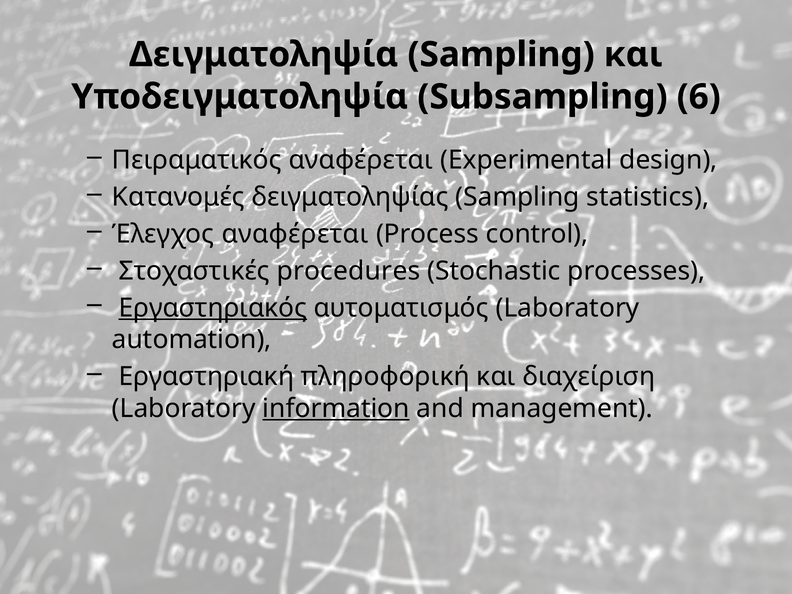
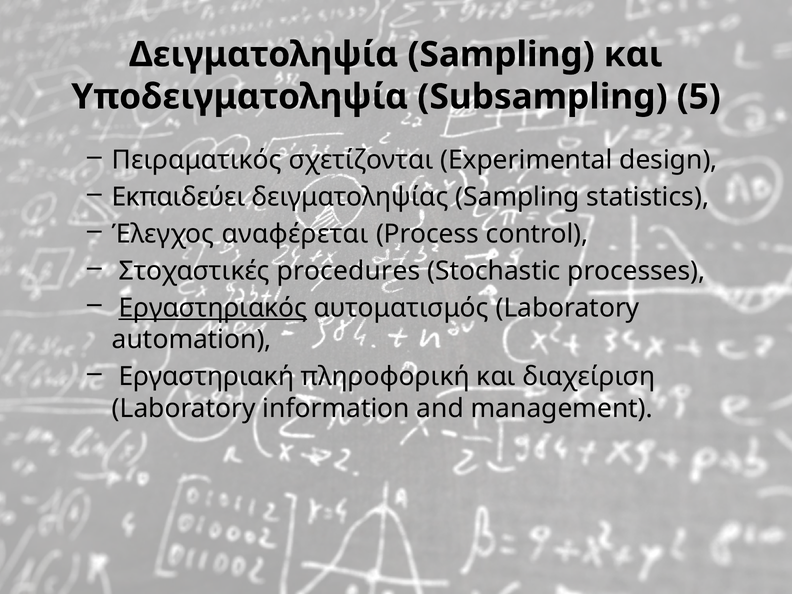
6: 6 -> 5 (699, 97)
Πειραματικός αναφέρεται: αναφέρεται -> σχετίζονται (361, 160)
Κατανομές: Κατανομές -> Εκπαιδεύει (178, 197)
information underline: present -> none (336, 408)
